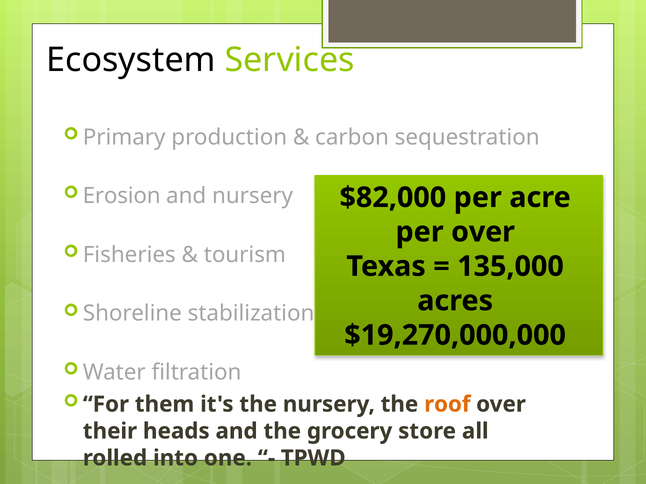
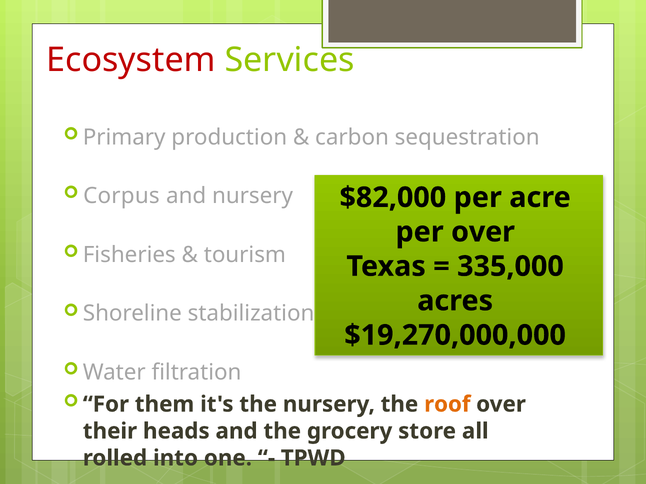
Ecosystem colour: black -> red (131, 60)
Erosion: Erosion -> Corpus (121, 196)
135,000: 135,000 -> 335,000 (510, 267)
